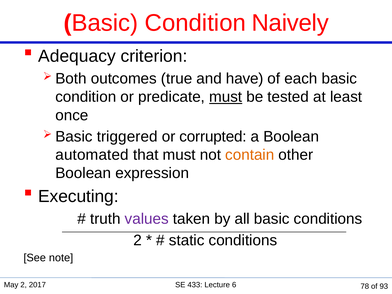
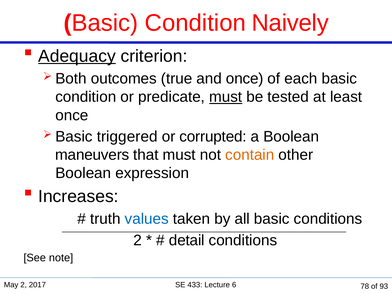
Adequacy underline: none -> present (77, 56)
and have: have -> once (245, 79)
automated: automated -> maneuvers (92, 155)
Executing: Executing -> Increases (78, 196)
values colour: purple -> blue (147, 219)
static: static -> detail (187, 240)
